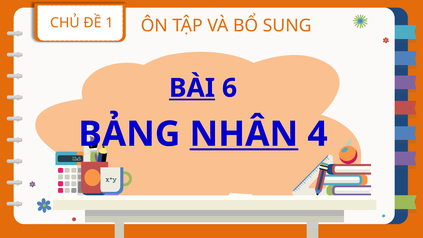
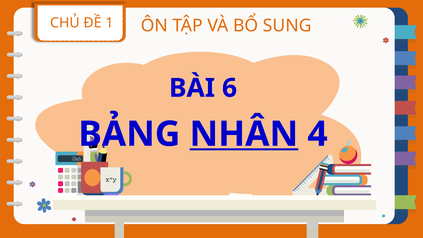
BÀI underline: present -> none (192, 88)
